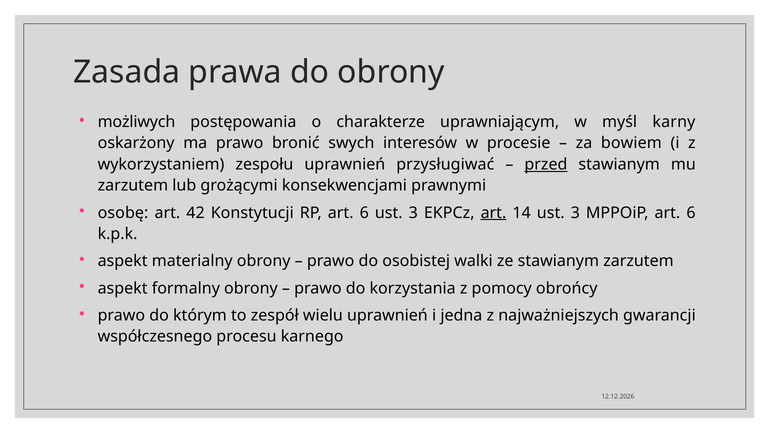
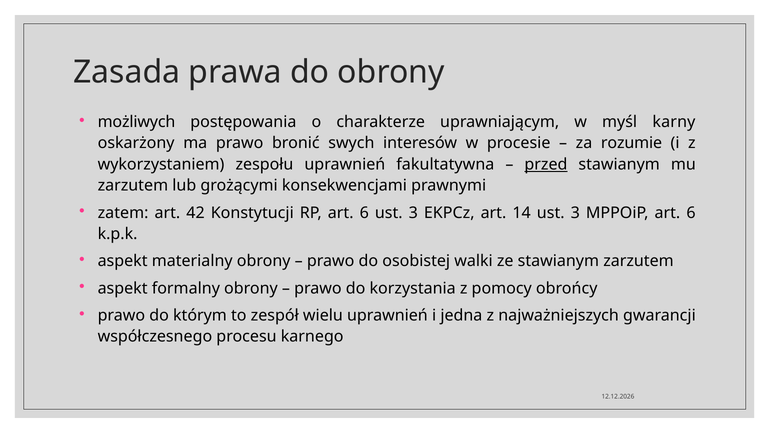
bowiem: bowiem -> rozumie (632, 143)
przysługiwać: przysługiwać -> fakultatywna (445, 164)
osobę: osobę -> zatem (123, 213)
art underline: present -> none (493, 213)
